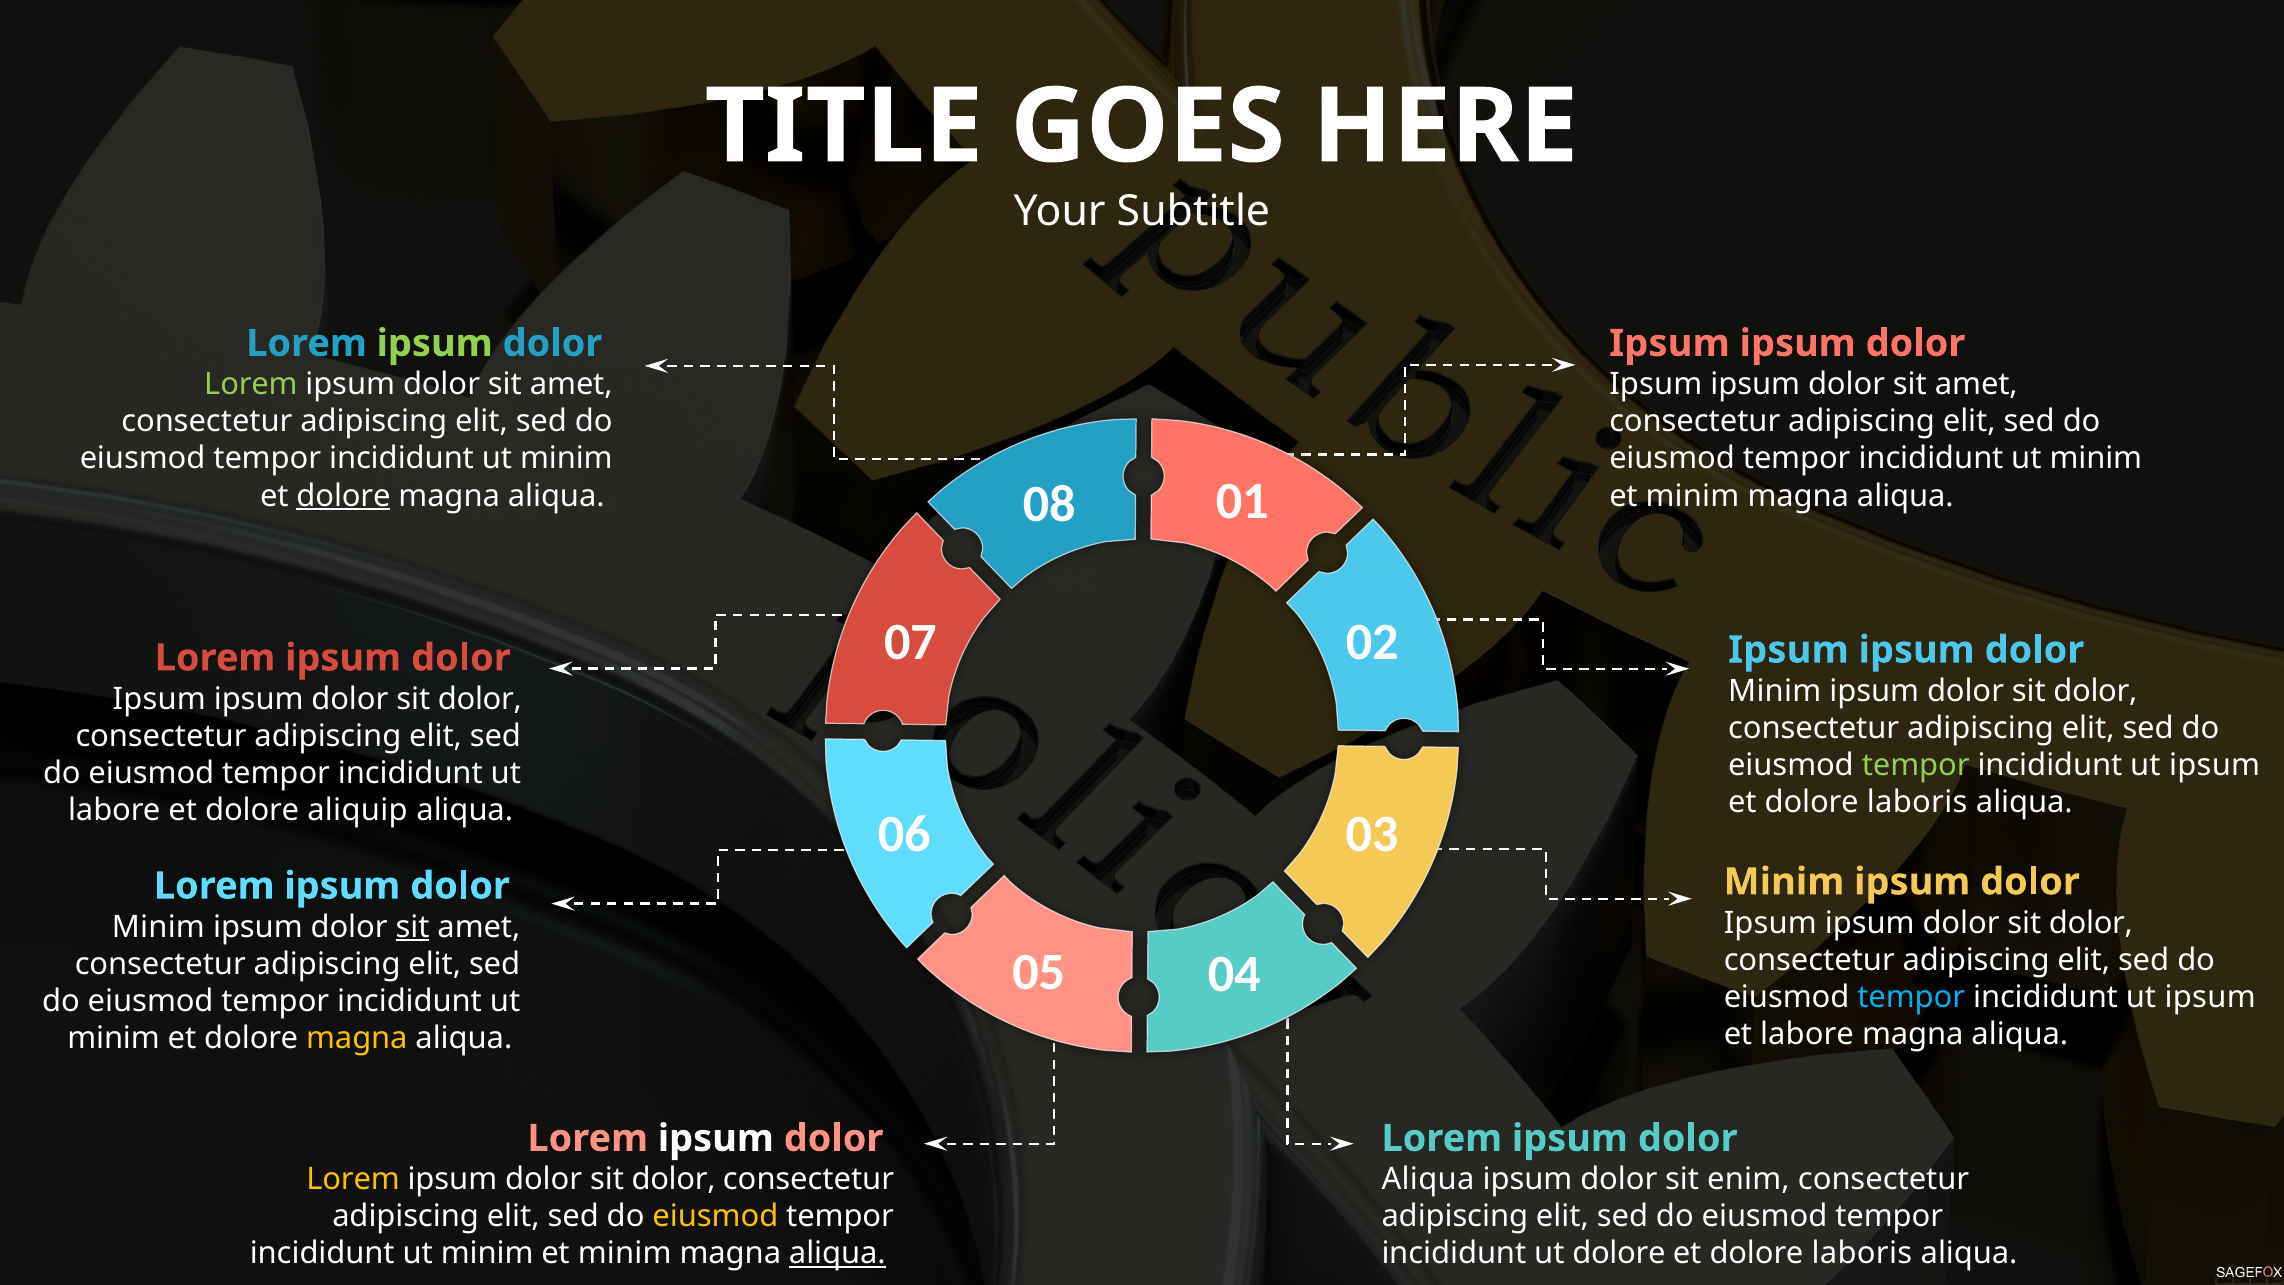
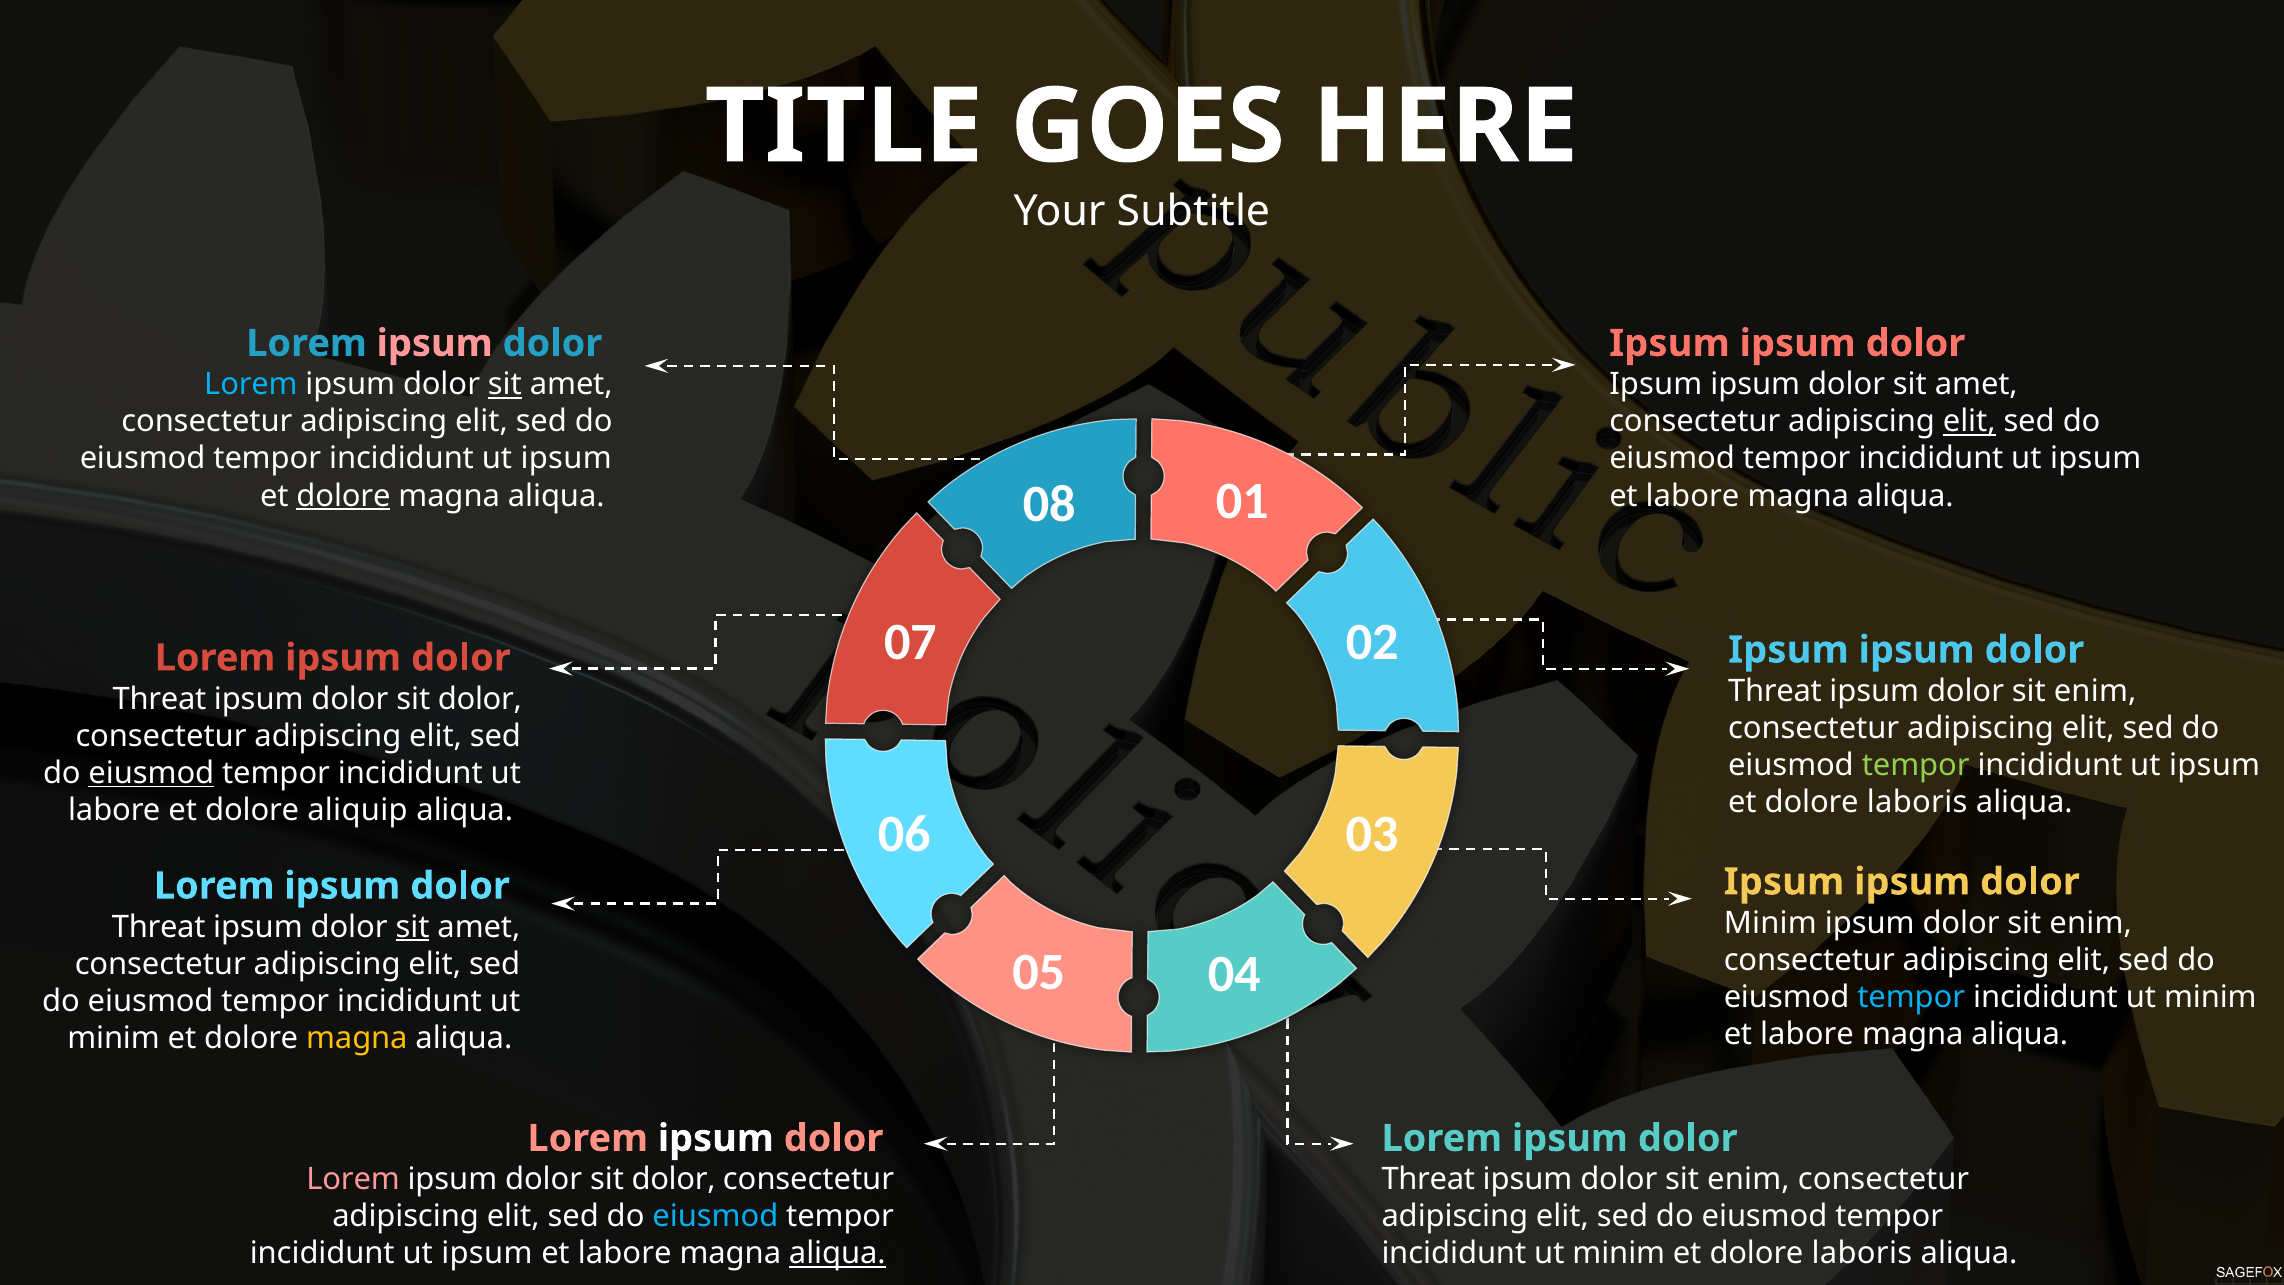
ipsum colour: light green -> pink (435, 343)
Lorem colour: light green -> light blue (251, 384)
sit underline: none -> present (505, 384)
elit underline: none -> present (1969, 421)
minim: minim -> ipsum (566, 459)
minim: minim -> ipsum (2096, 459)
minim: minim -> labore (1692, 496)
Minim: Minim -> Threat (1775, 691)
dolor: dolor -> enim (2095, 691)
Ipsum: Ipsum -> Threat (159, 699)
eiusmod underline: none -> present (151, 773)
Minim: Minim -> Ipsum (1784, 882)
Ipsum: Ipsum -> Minim (1770, 923)
dolor: dolor -> enim (2091, 923)
Minim: Minim -> Threat (159, 927)
ipsum: ipsum -> minim (2210, 997)
Lorem colour: yellow -> pink (353, 1179)
Aliqua: Aliqua -> Threat (1428, 1179)
eiusmod colour: yellow -> light blue (715, 1216)
minim: minim -> ipsum (487, 1253)
minim: minim -> labore (625, 1253)
dolore: dolore -> minim (1619, 1253)
